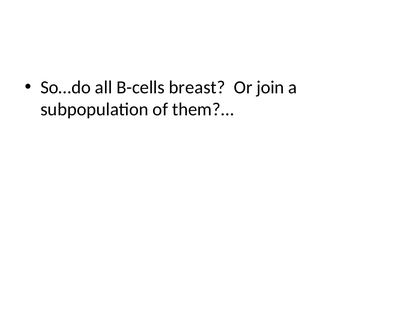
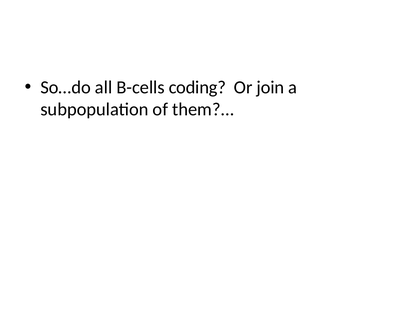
breast: breast -> coding (197, 87)
